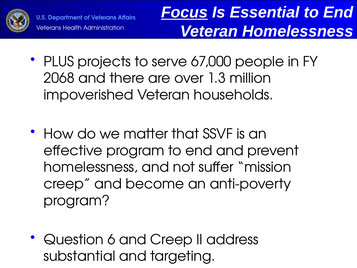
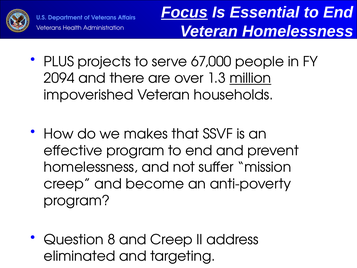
2068: 2068 -> 2094 (59, 78)
million underline: none -> present (250, 78)
matter: matter -> makes (146, 134)
6: 6 -> 8 (111, 239)
substantial: substantial -> eliminated (80, 256)
